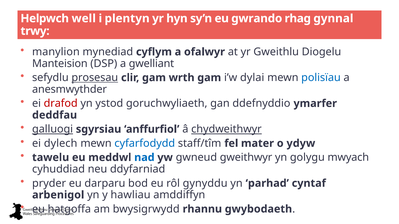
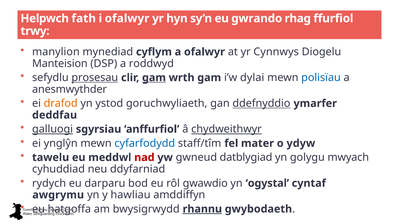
well: well -> fath (84, 18)
i plentyn: plentyn -> ofalwyr (127, 18)
gynnal: gynnal -> ffurfiol (333, 18)
Gweithlu: Gweithlu -> Cynnwys (276, 52)
gwelliant: gwelliant -> roddwyd (151, 64)
gam underline: none -> present (154, 78)
drafod colour: red -> orange (61, 104)
ddefnyddio underline: none -> present (261, 104)
dylech: dylech -> ynglŷn (61, 144)
nad colour: blue -> red (144, 158)
gweithwyr: gweithwyr -> datblygiad (246, 158)
pryder: pryder -> rydych (49, 184)
gynyddu: gynyddu -> gwawdio (205, 184)
parhad: parhad -> ogystal (267, 184)
arbenigol: arbenigol -> awgrymu (58, 195)
rhannu underline: none -> present (202, 209)
